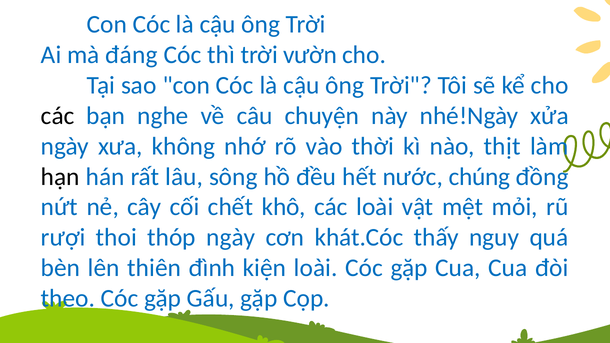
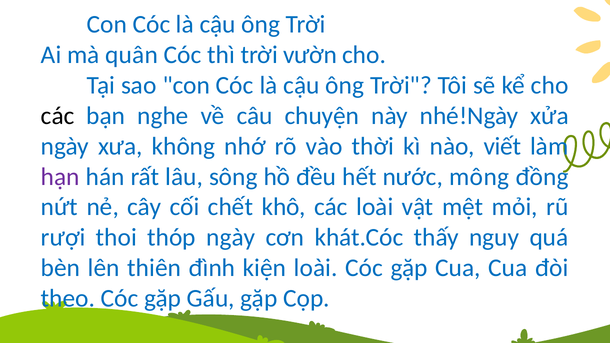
đáng: đáng -> quân (132, 55)
thịt: thịt -> viết (502, 146)
hạn colour: black -> purple (60, 177)
chúng: chúng -> mông (479, 177)
